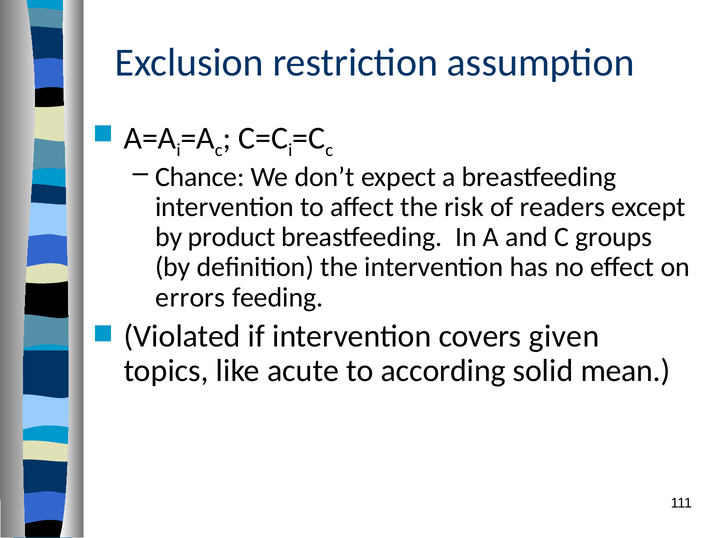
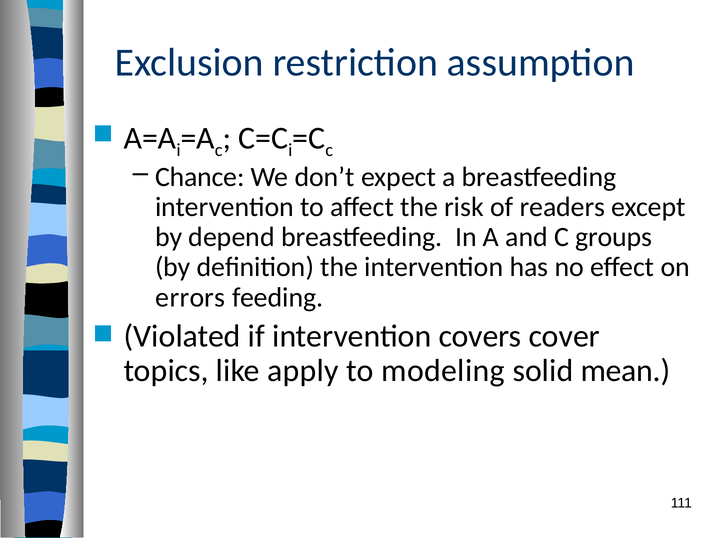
product: product -> depend (232, 237)
given: given -> cover (564, 336)
acute: acute -> apply (303, 370)
according: according -> modeling (443, 370)
